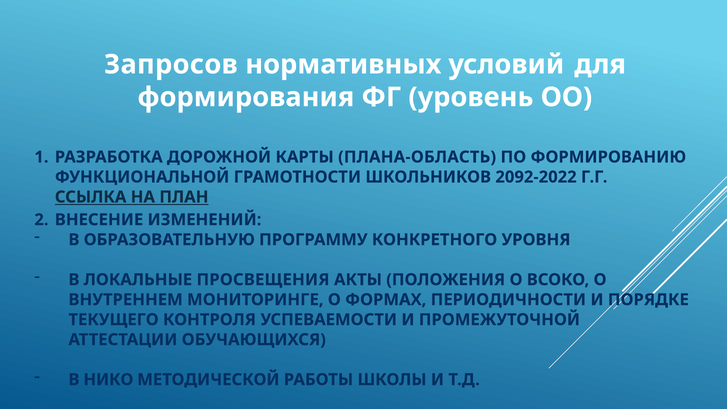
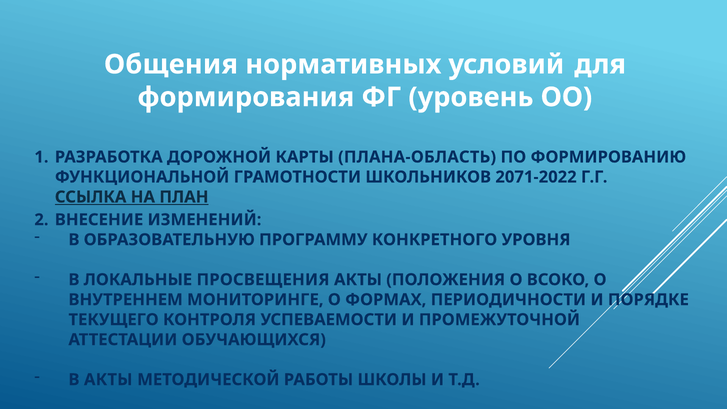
Запросов: Запросов -> Общения (171, 64)
2092-2022: 2092-2022 -> 2071-2022 (536, 177)
В НИКО: НИКО -> АКТЫ (108, 380)
